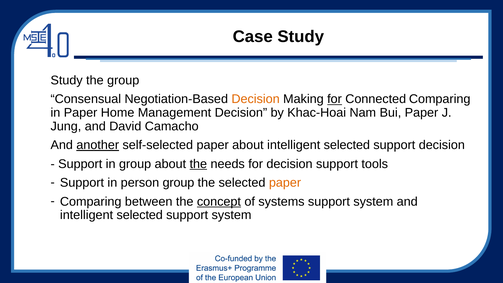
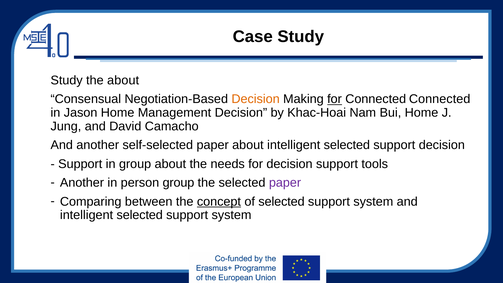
the group: group -> about (123, 80)
Connected Comparing: Comparing -> Connected (440, 99)
in Paper: Paper -> Jason (81, 113)
Bui Paper: Paper -> Home (421, 113)
another underline: present -> none (98, 145)
the underline: present -> none (198, 164)
Support: Support -> Another (82, 183)
paper colour: orange -> purple (285, 183)
of systems: systems -> selected (282, 202)
